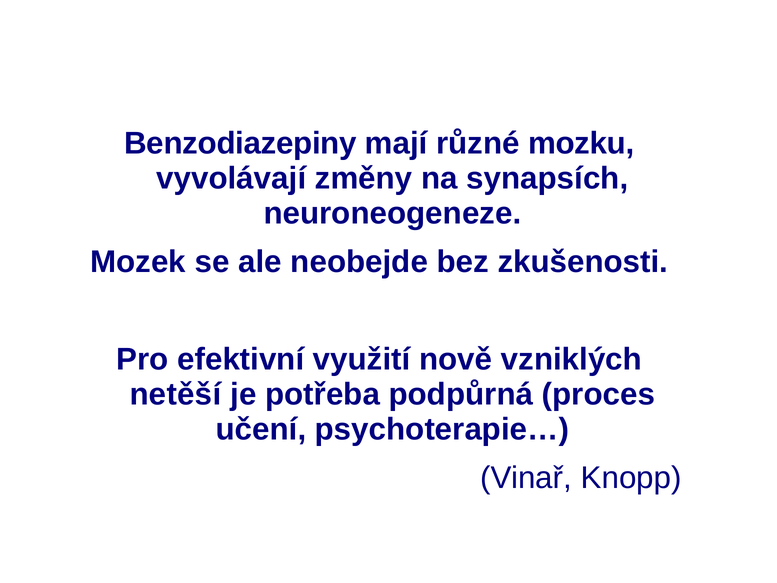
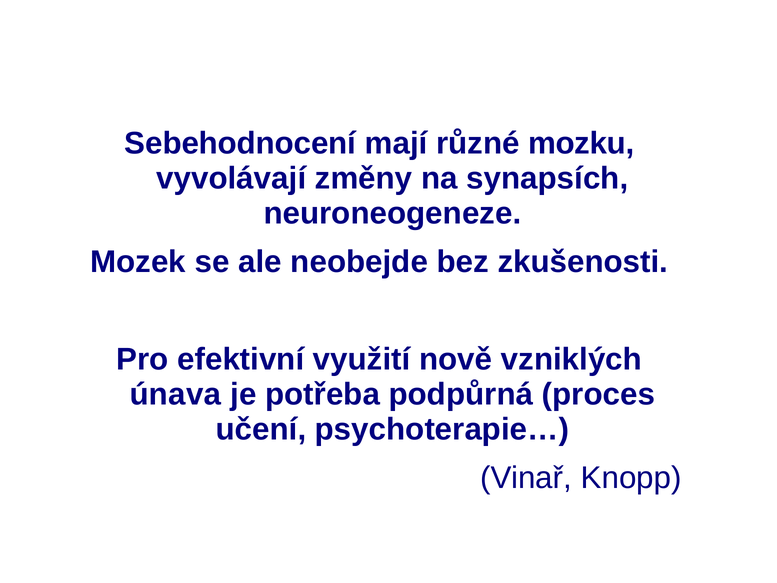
Benzodiazepiny: Benzodiazepiny -> Sebehodnocení (240, 143)
netěší: netěší -> únava (175, 394)
